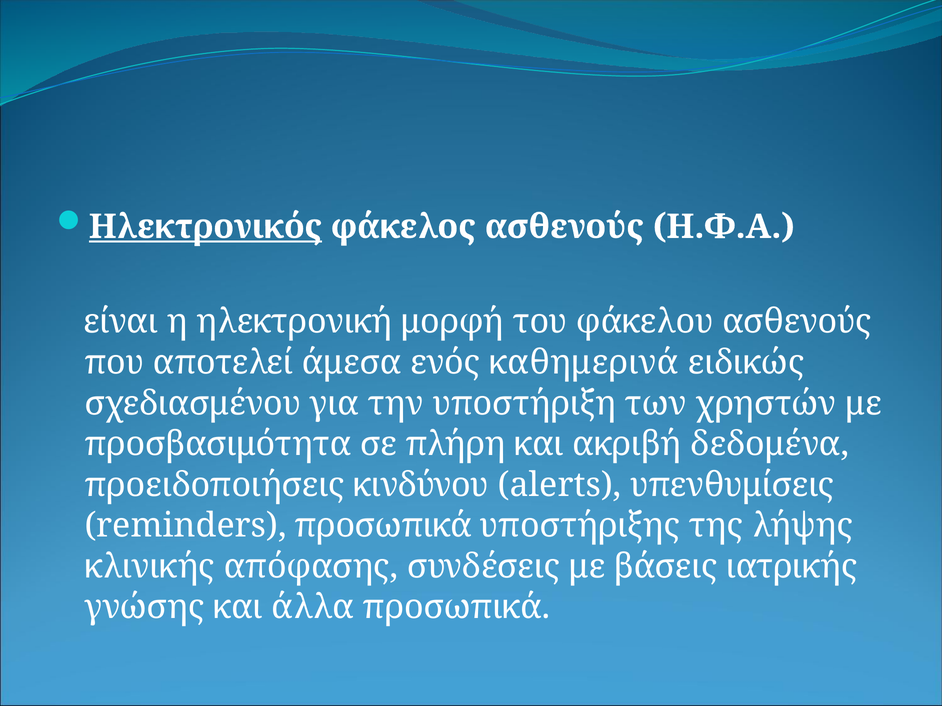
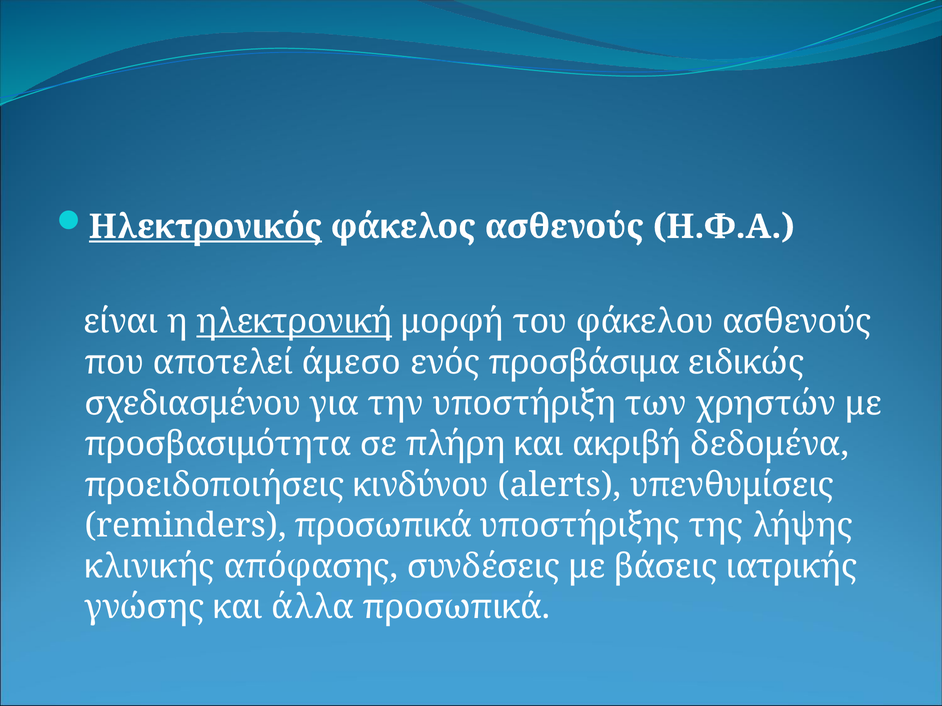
ηλεκτρονική underline: none -> present (294, 322)
άμεσα: άμεσα -> άμεσο (351, 363)
καθημερινά: καθημερινά -> προσβάσιμα (584, 363)
